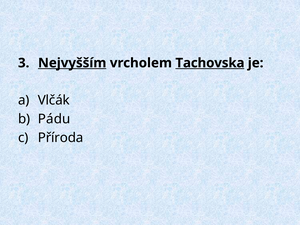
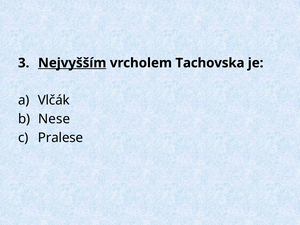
Tachovska underline: present -> none (210, 63)
Pádu: Pádu -> Nese (54, 119)
Příroda: Příroda -> Pralese (61, 138)
